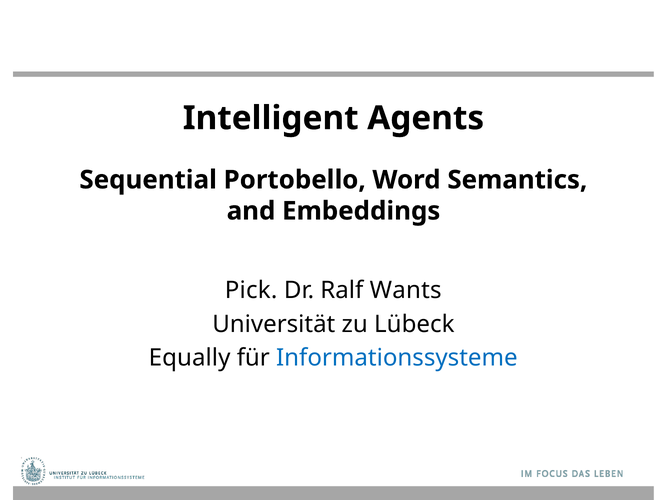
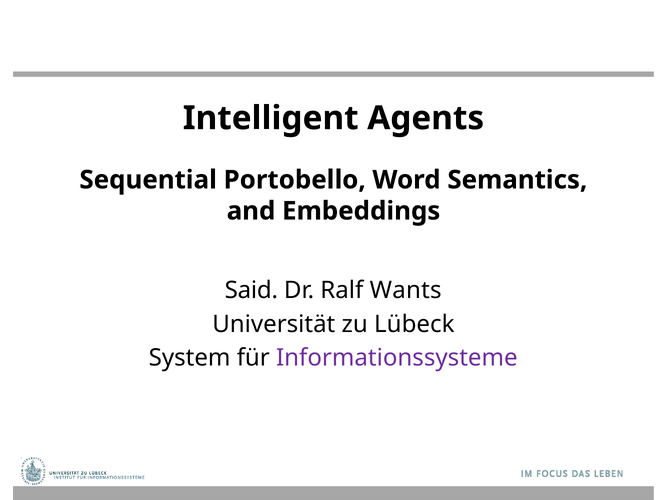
Pick: Pick -> Said (251, 291)
Equally: Equally -> System (190, 358)
Informationssysteme colour: blue -> purple (397, 358)
